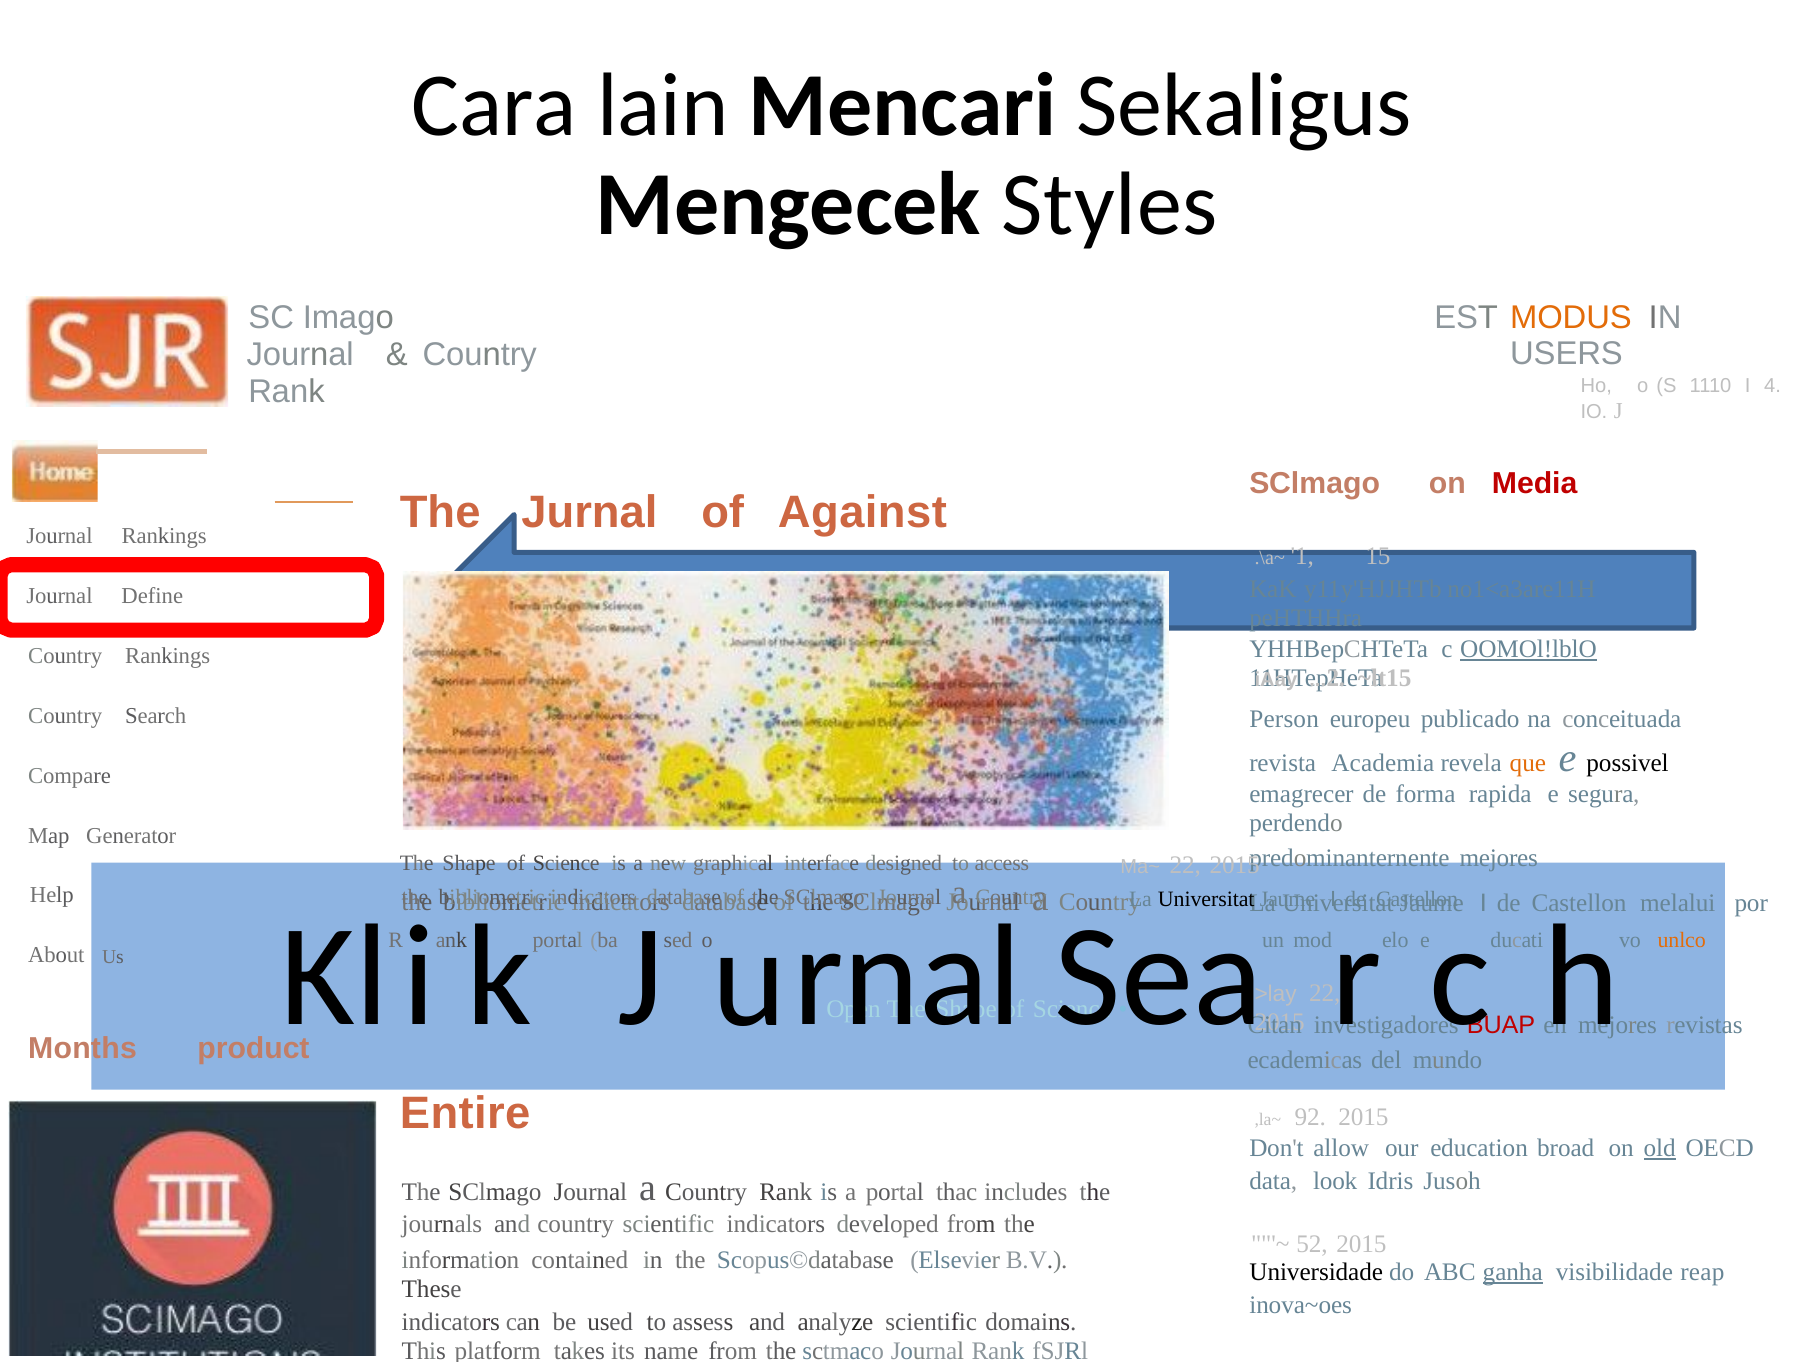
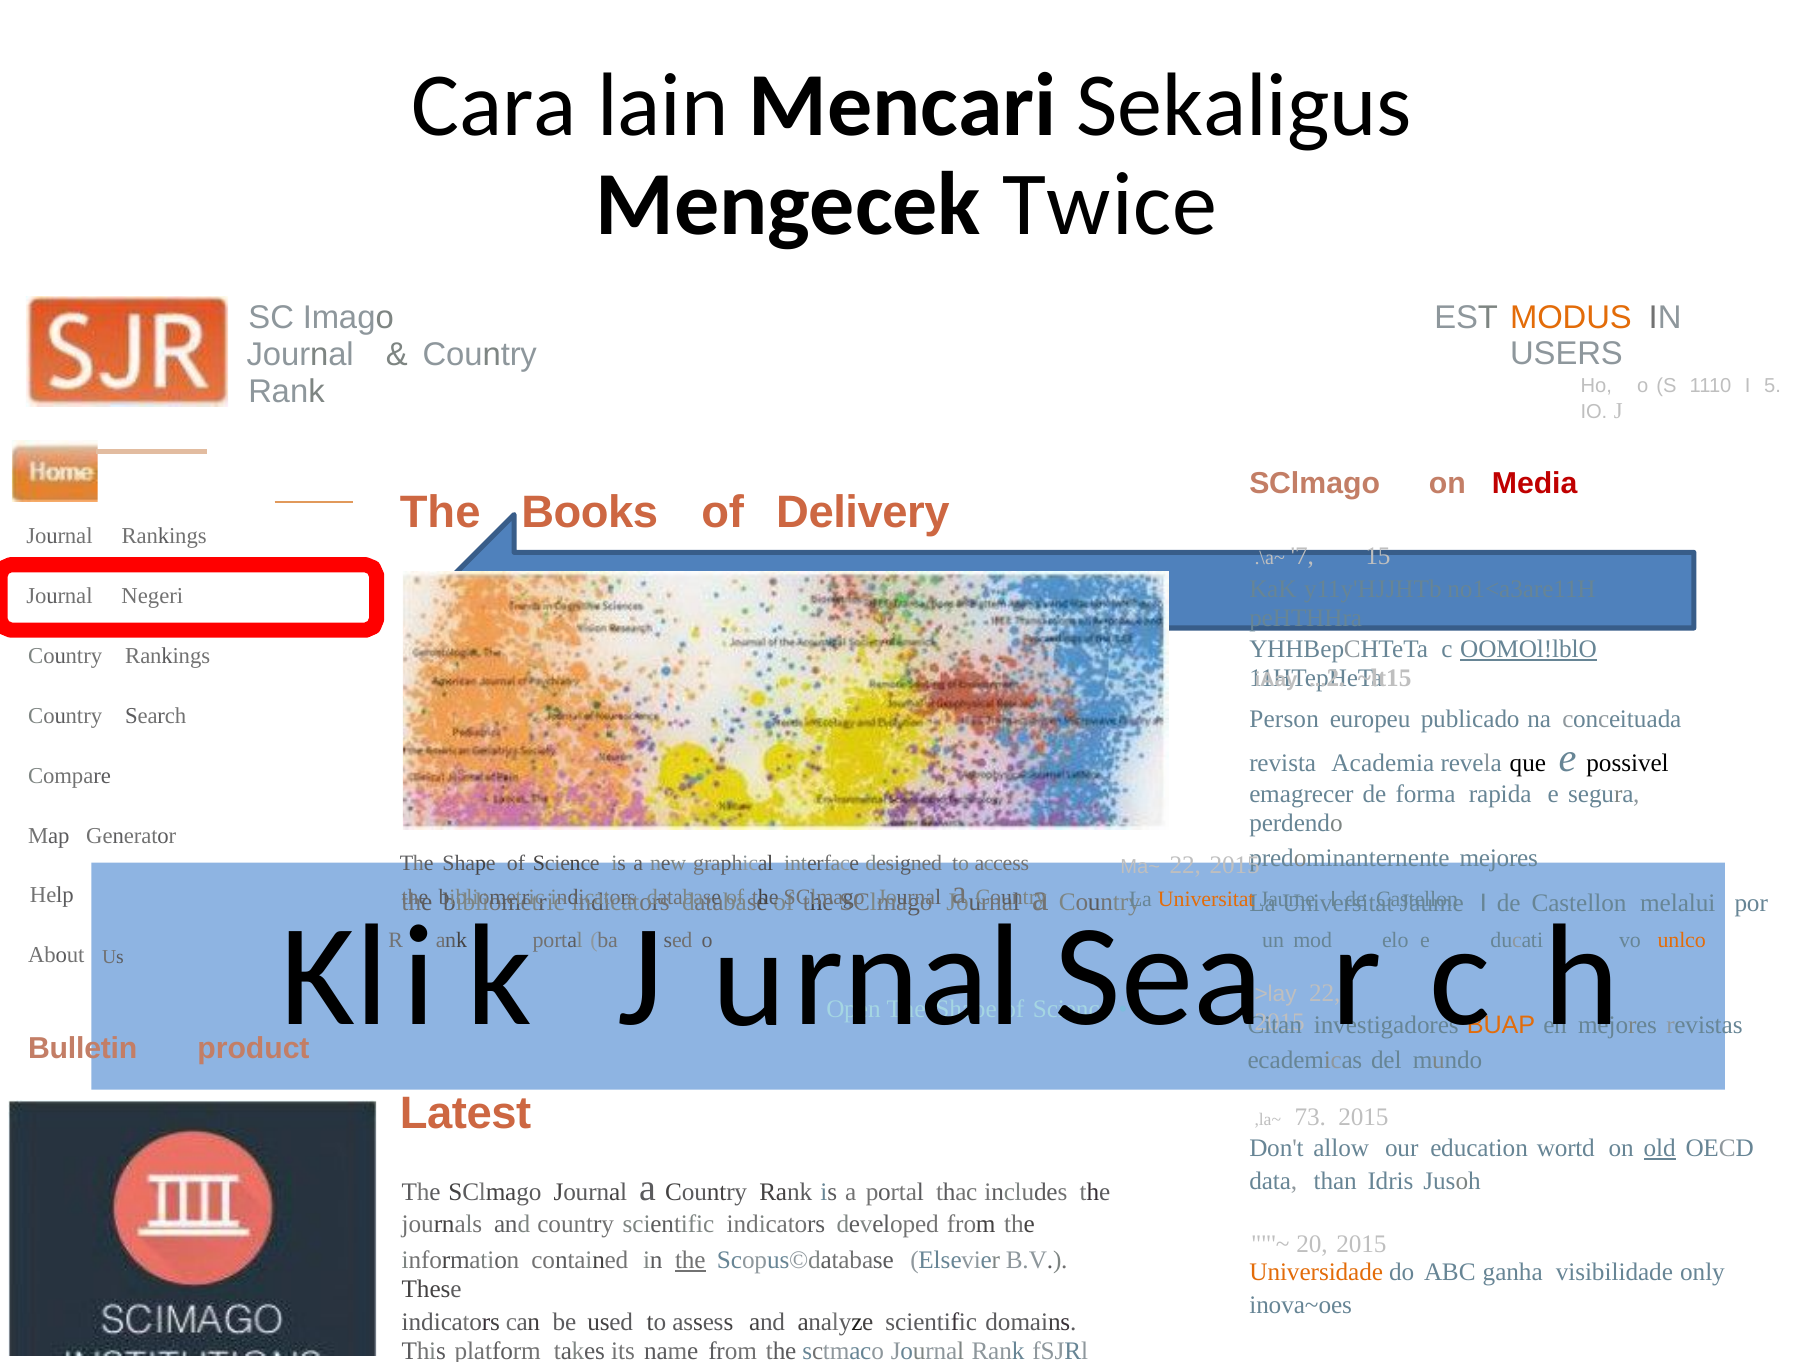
Styles: Styles -> Twice (1110, 205)
4: 4 -> 5 (1772, 386)
Jurnal: Jurnal -> Books (590, 512)
Against: Against -> Delivery (863, 512)
1: 1 -> 7 (1302, 556)
Define: Define -> Negeri (152, 595)
que colour: orange -> black (1528, 762)
Universitat colour: black -> orange (1206, 899)
BUAP colour: red -> orange (1501, 1025)
Months: Months -> Bulletin (83, 1048)
Entire: Entire -> Latest (466, 1113)
92: 92 -> 73 (1310, 1116)
broad: broad -> wortd (1566, 1147)
look: look -> than (1335, 1181)
52: 52 -> 20 (1312, 1243)
the underline: none -> present (690, 1259)
Universidade colour: black -> orange (1316, 1271)
ganha underline: present -> none (1513, 1271)
reap: reap -> only (1702, 1271)
